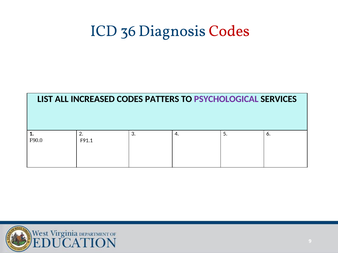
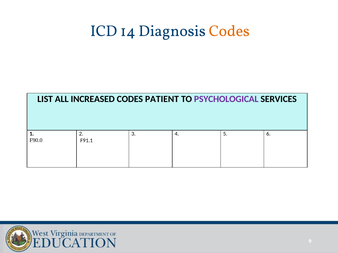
36: 36 -> 14 (128, 31)
Codes colour: red -> orange (229, 31)
PATTERS: PATTERS -> PATIENT (162, 99)
